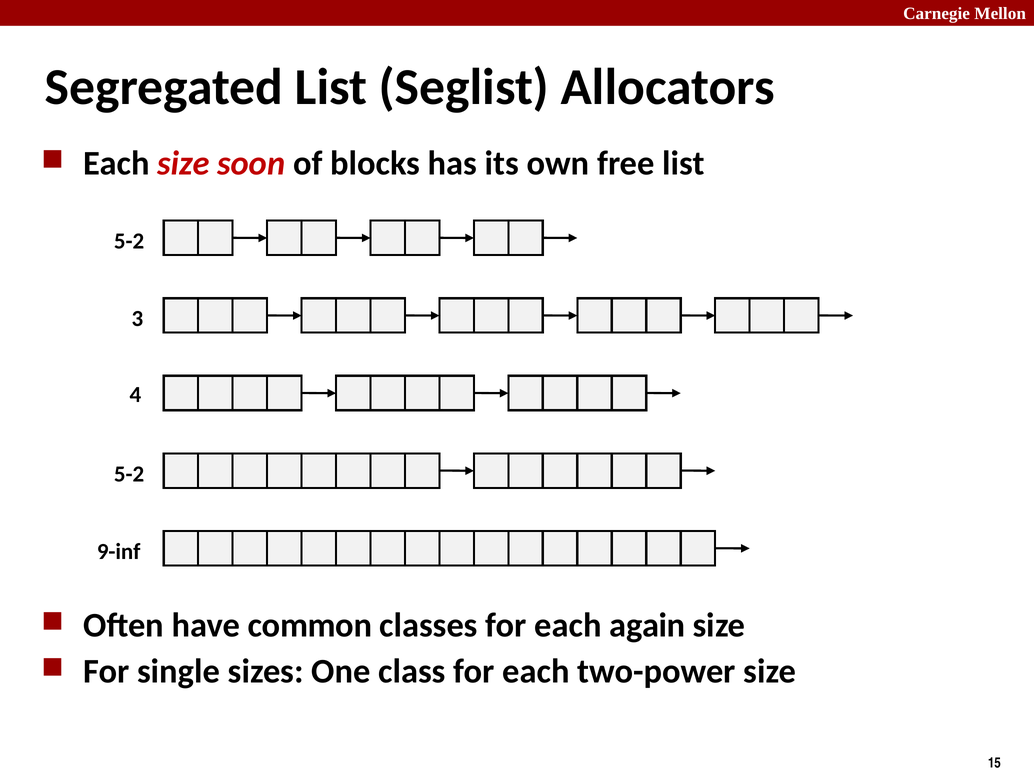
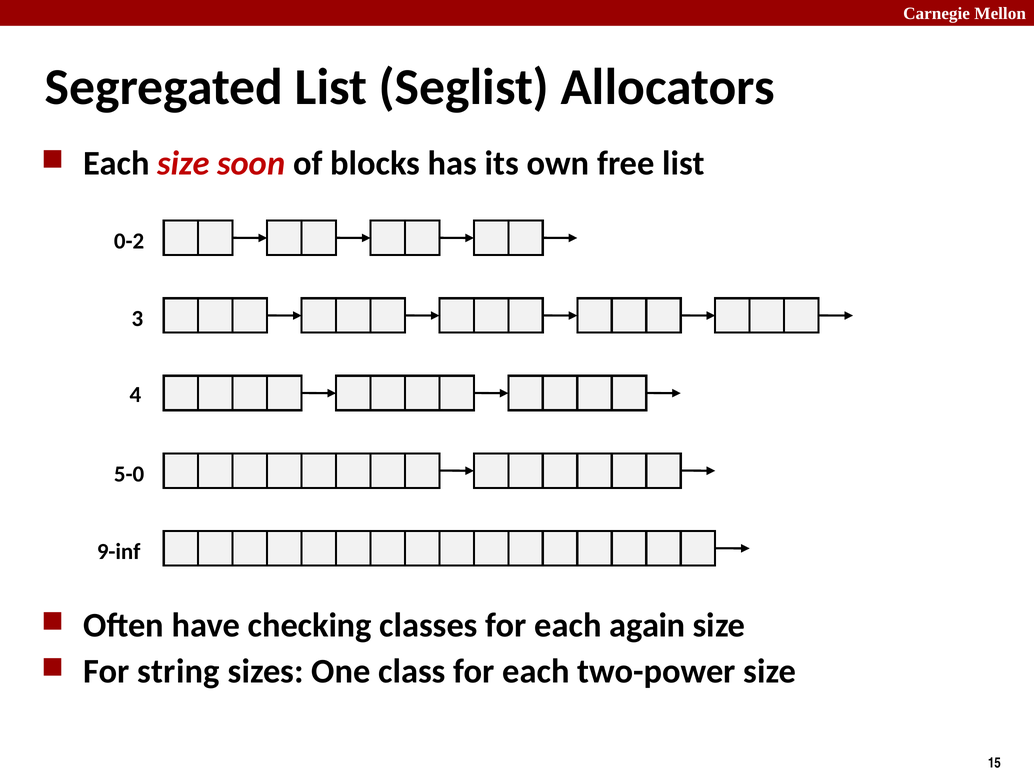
5-2: 5-2 -> 0-2 (129, 241)
5-2: 5-2 -> 5-0 (129, 474)
common: common -> checking (310, 625)
single: single -> string (179, 671)
